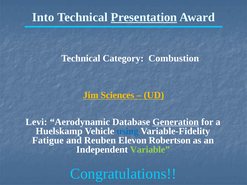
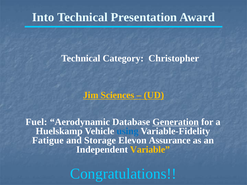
Presentation underline: present -> none (144, 17)
Combustion: Combustion -> Christopher (174, 58)
Levi: Levi -> Fuel (36, 122)
Reuben: Reuben -> Storage (100, 141)
Robertson: Robertson -> Assurance (170, 141)
Variable colour: light green -> yellow (150, 150)
